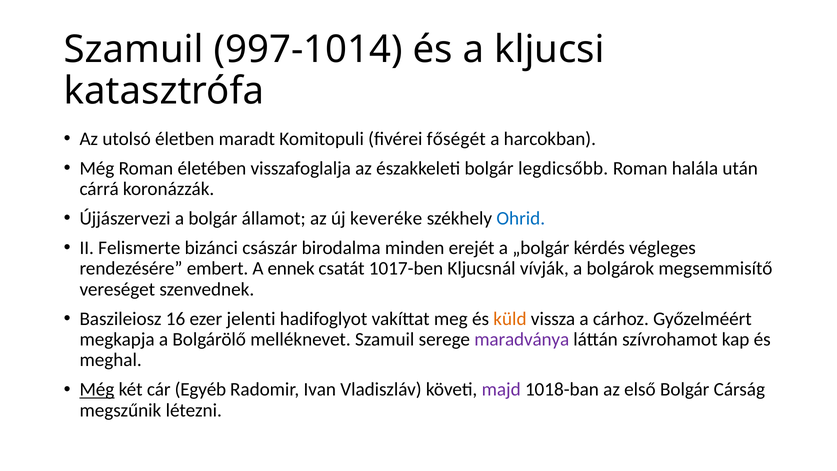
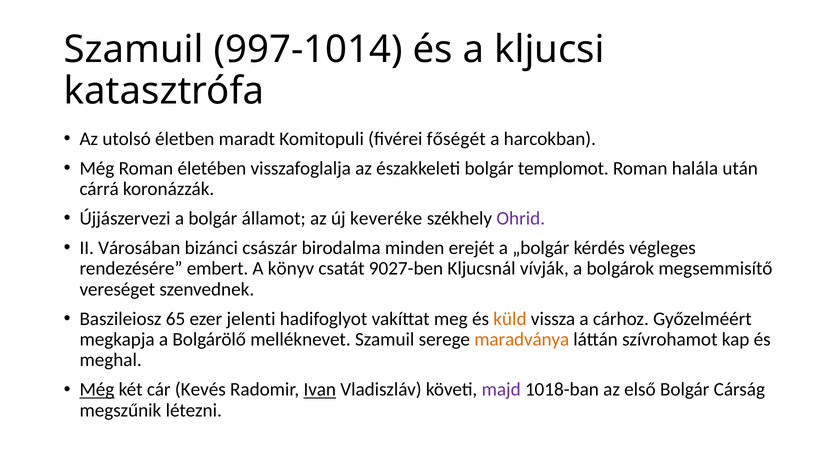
legdicsőbb: legdicsőbb -> templomot (563, 168)
Ohrid colour: blue -> purple (521, 218)
Felismerte: Felismerte -> Városában (139, 248)
ennek: ennek -> könyv (291, 268)
1017-ben: 1017-ben -> 9027-ben (406, 268)
16: 16 -> 65 (176, 319)
maradványa colour: purple -> orange (522, 339)
Egyéb: Egyéb -> Kevés (200, 389)
Ivan underline: none -> present (320, 389)
